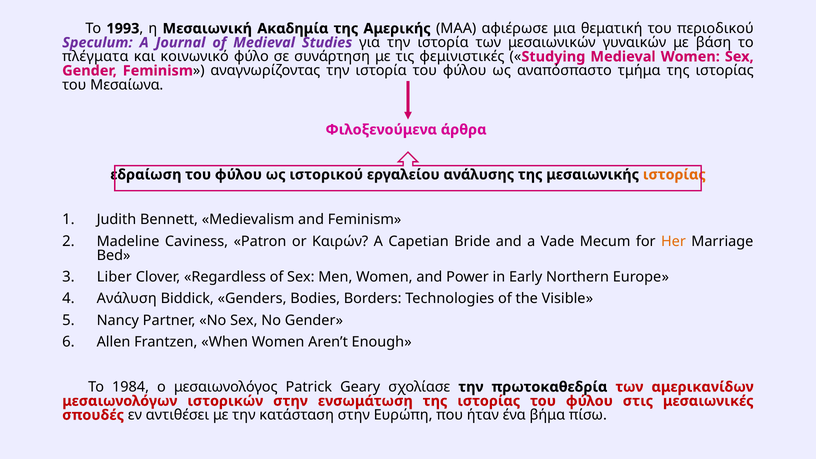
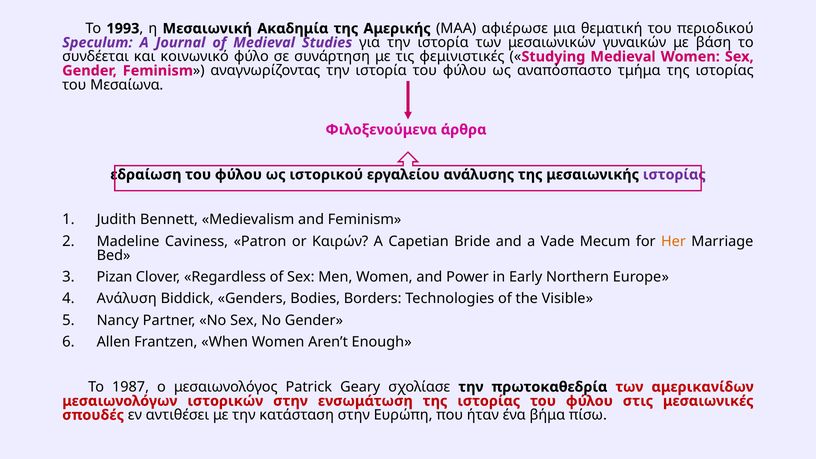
πλέγματα: πλέγματα -> συνδέεται (96, 57)
ιστορίας colour: orange -> purple (674, 175)
Liber: Liber -> Pizan (114, 277)
1984: 1984 -> 1987 (131, 387)
